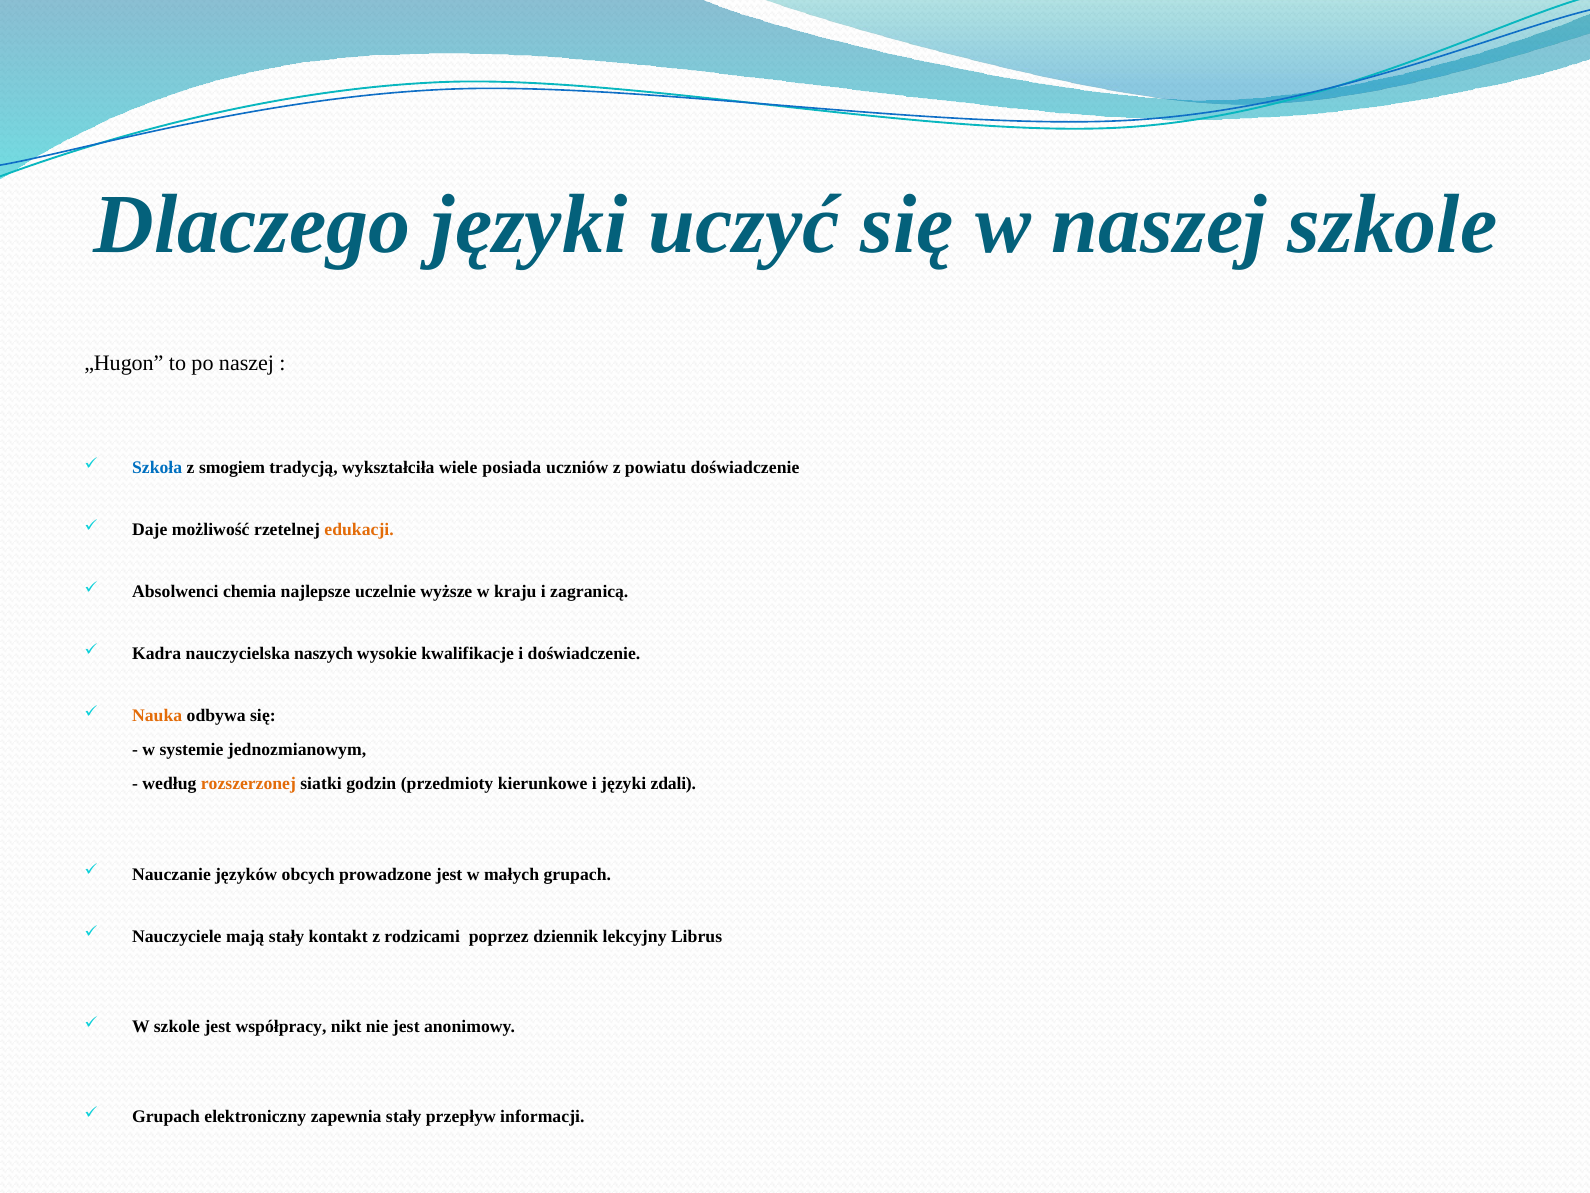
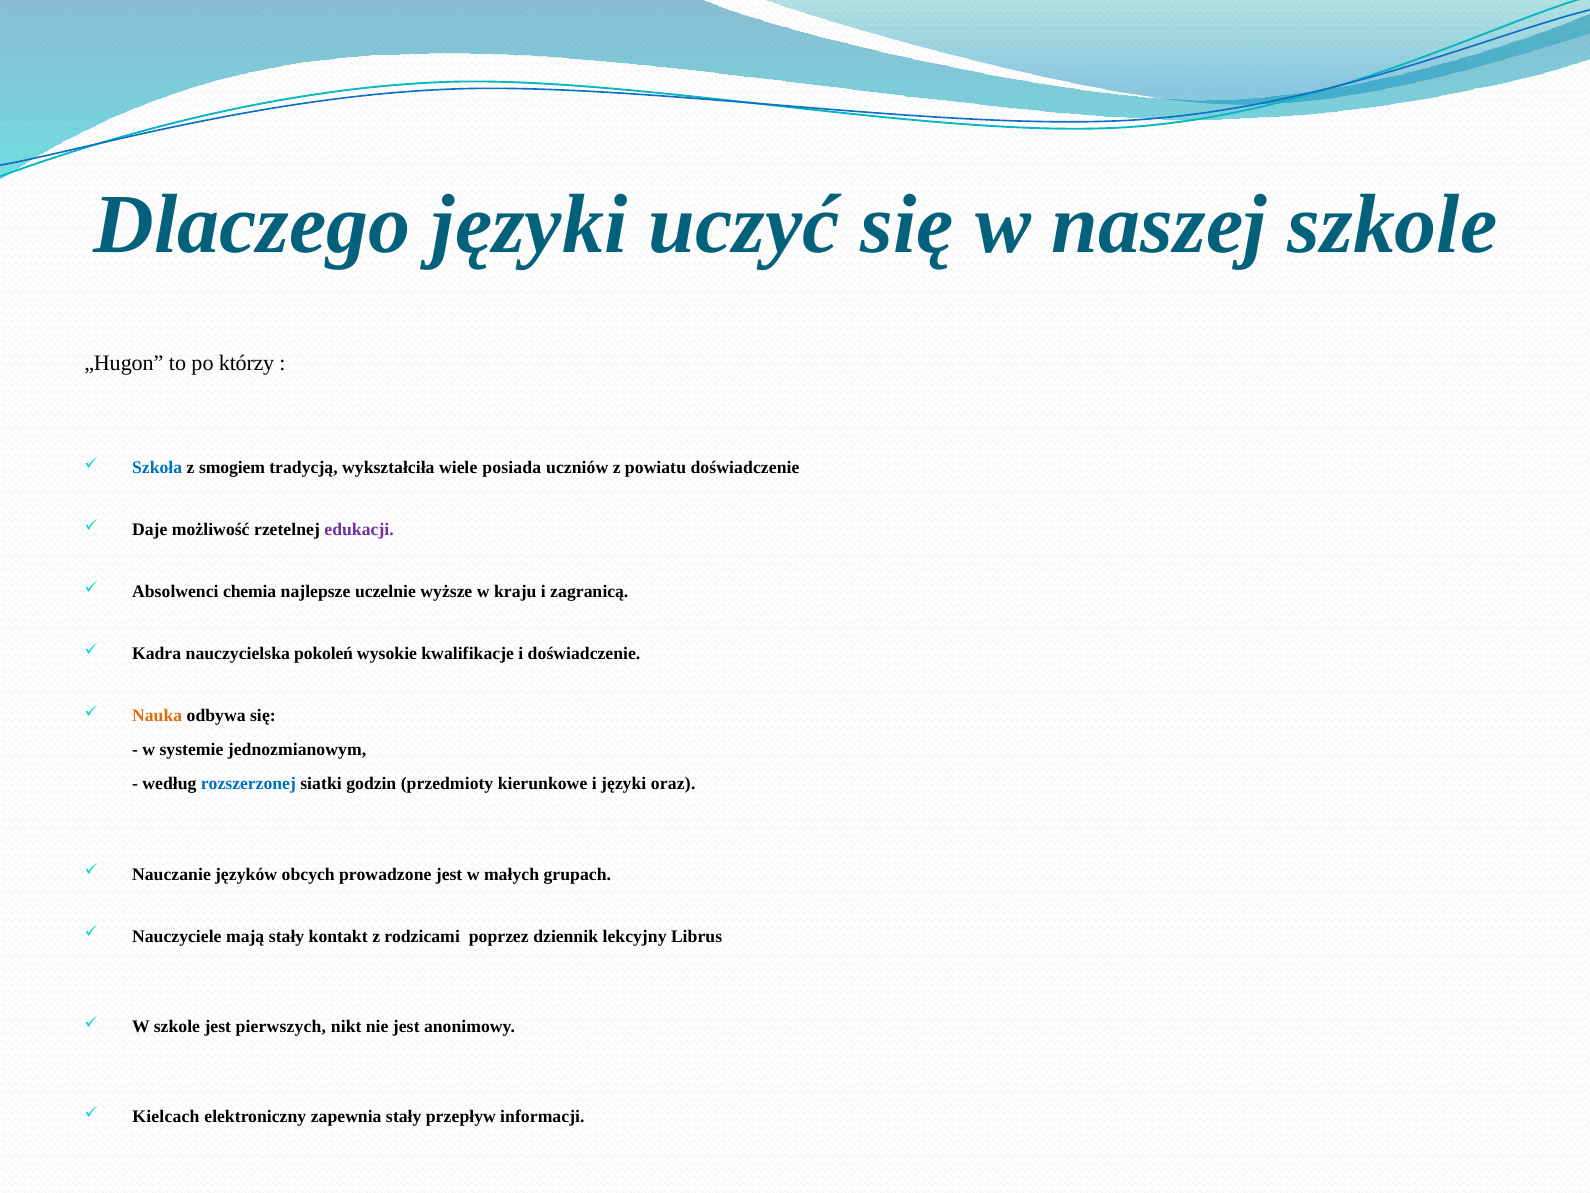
po naszej: naszej -> którzy (247, 363)
edukacji colour: orange -> purple (359, 530)
naszych: naszych -> pokoleń (324, 654)
rozszerzonej colour: orange -> blue (248, 783)
zdali: zdali -> oraz (673, 783)
współpracy: współpracy -> pierwszych (281, 1026)
Grupach: Grupach -> Kielcach (166, 1117)
